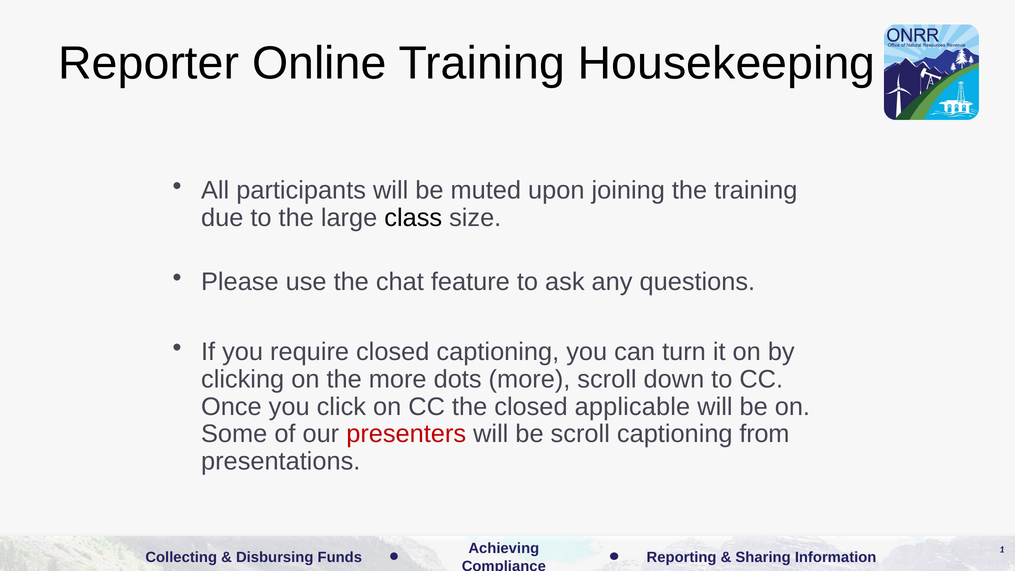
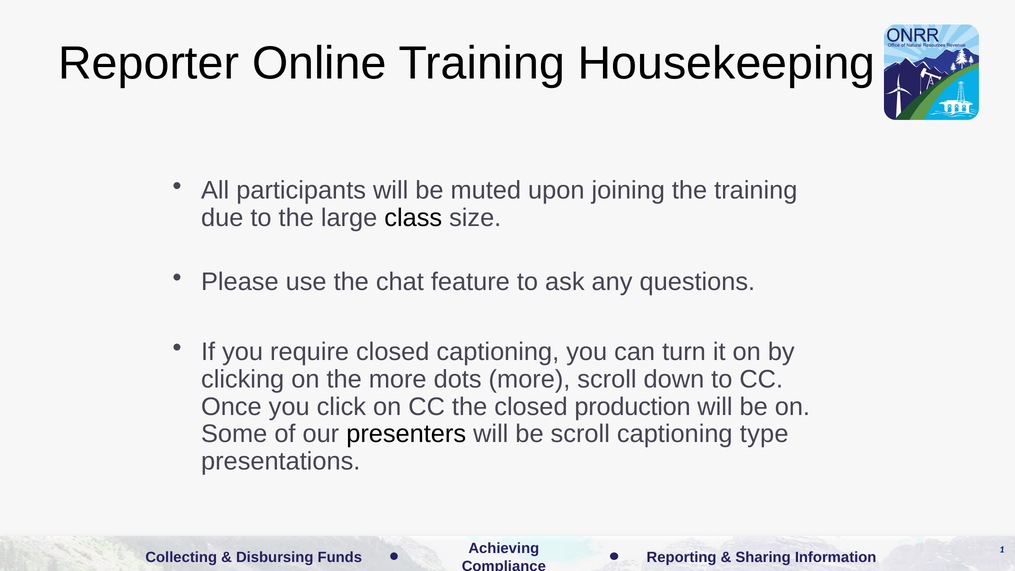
applicable: applicable -> production (633, 407)
presenters colour: red -> black (406, 434)
from: from -> type (764, 434)
